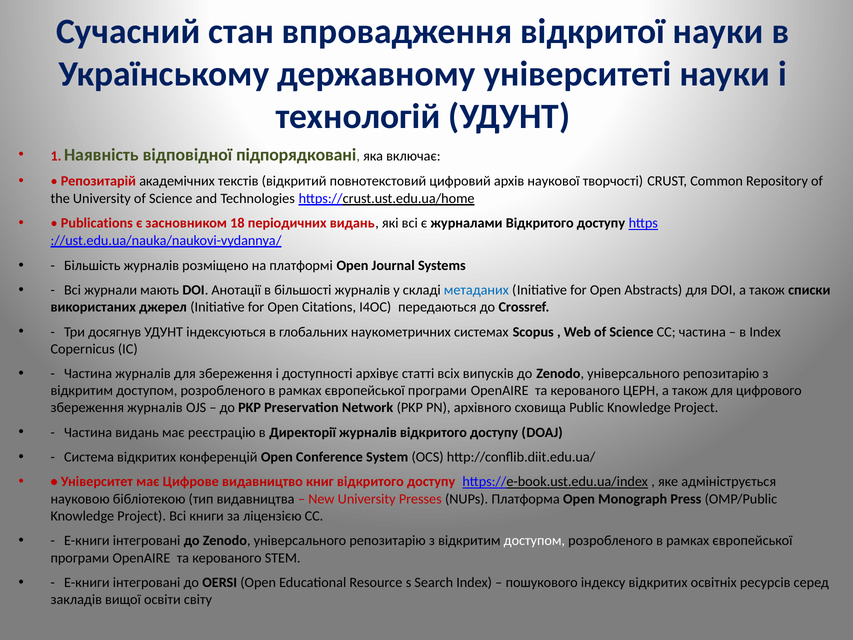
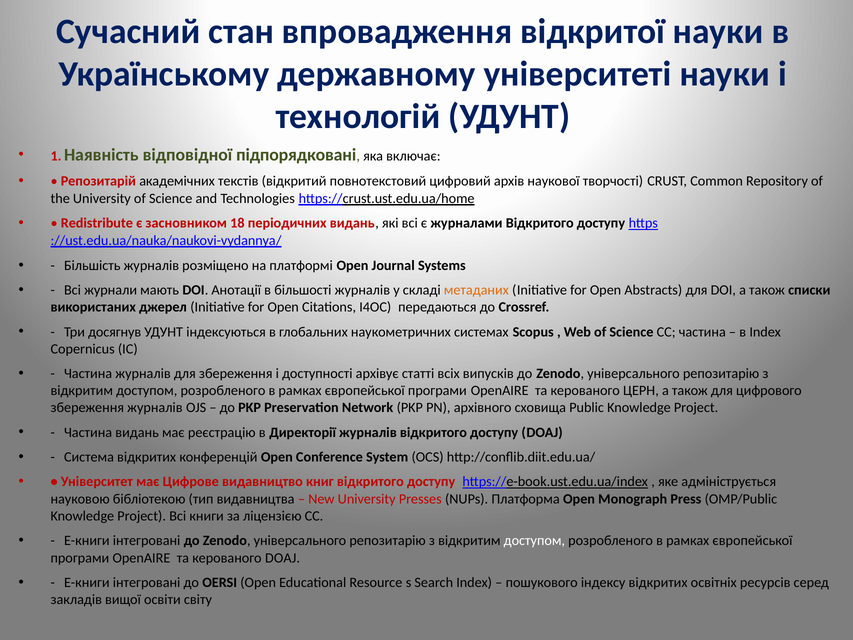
Publications: Publications -> Redistribute (97, 223)
метаданих colour: blue -> orange (476, 290)
керованого STEM: STEM -> DOAJ (283, 558)
